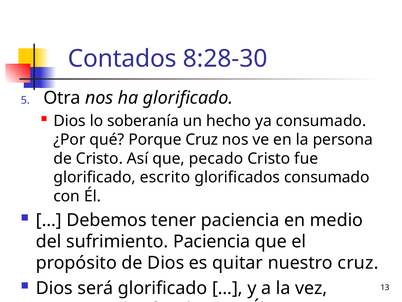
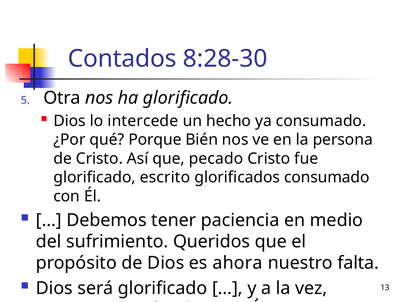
soberanía: soberanía -> intercede (143, 121)
Porque Cruz: Cruz -> Bién (202, 140)
sufrimiento Paciencia: Paciencia -> Queridos (212, 241)
quitar: quitar -> ahora (238, 263)
nuestro cruz: cruz -> falta (358, 263)
